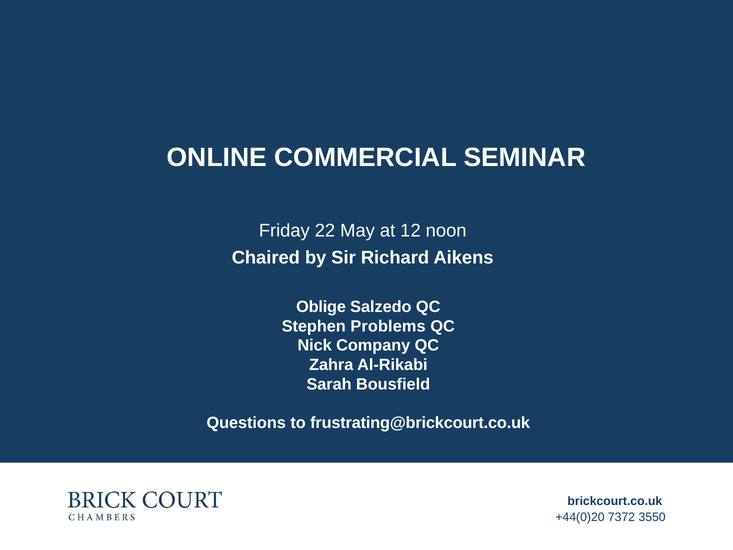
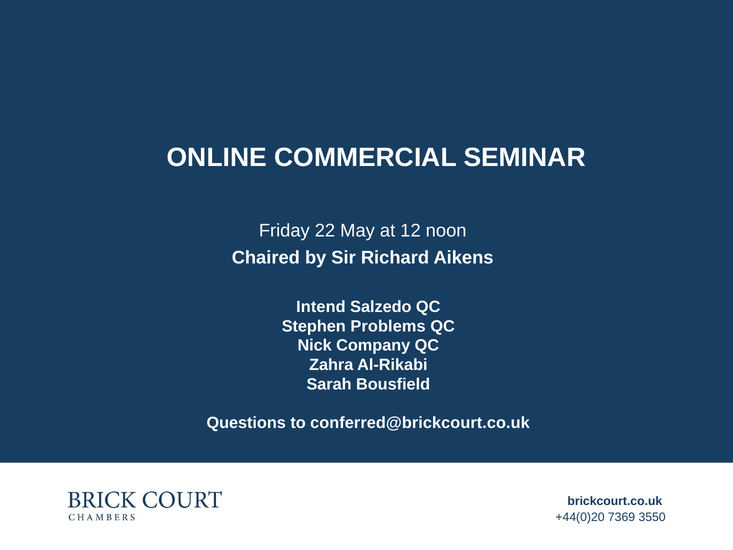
Oblige: Oblige -> Intend (321, 307)
frustrating@brickcourt.co.uk: frustrating@brickcourt.co.uk -> conferred@brickcourt.co.uk (420, 423)
7372: 7372 -> 7369 (622, 517)
